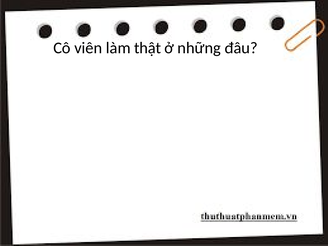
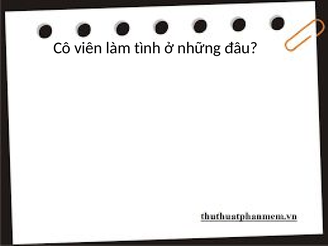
thật: thật -> tình (148, 48)
